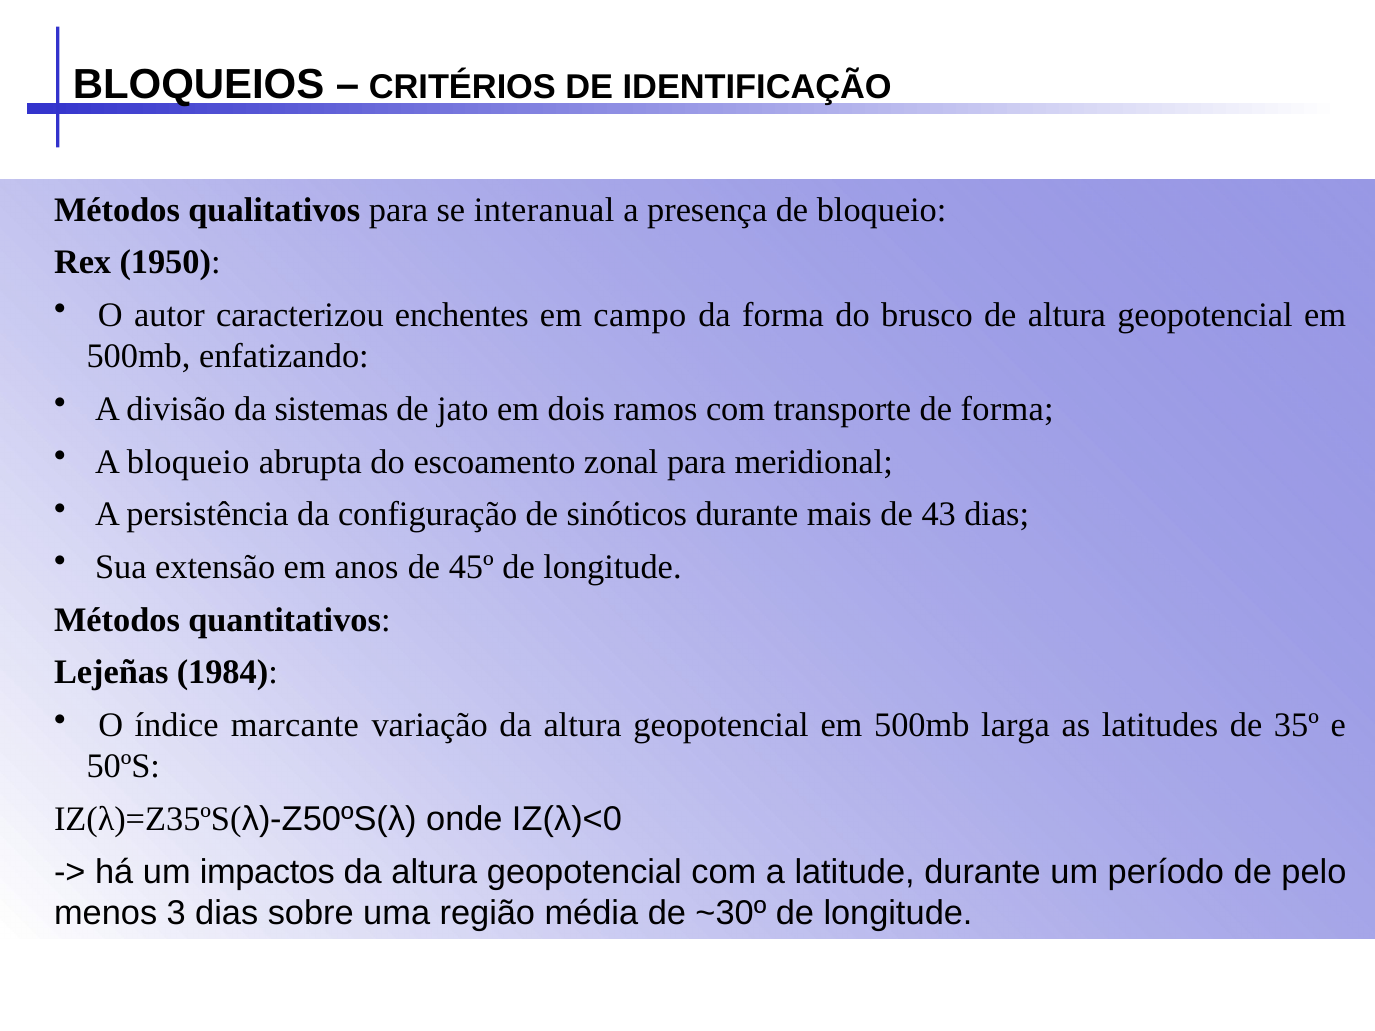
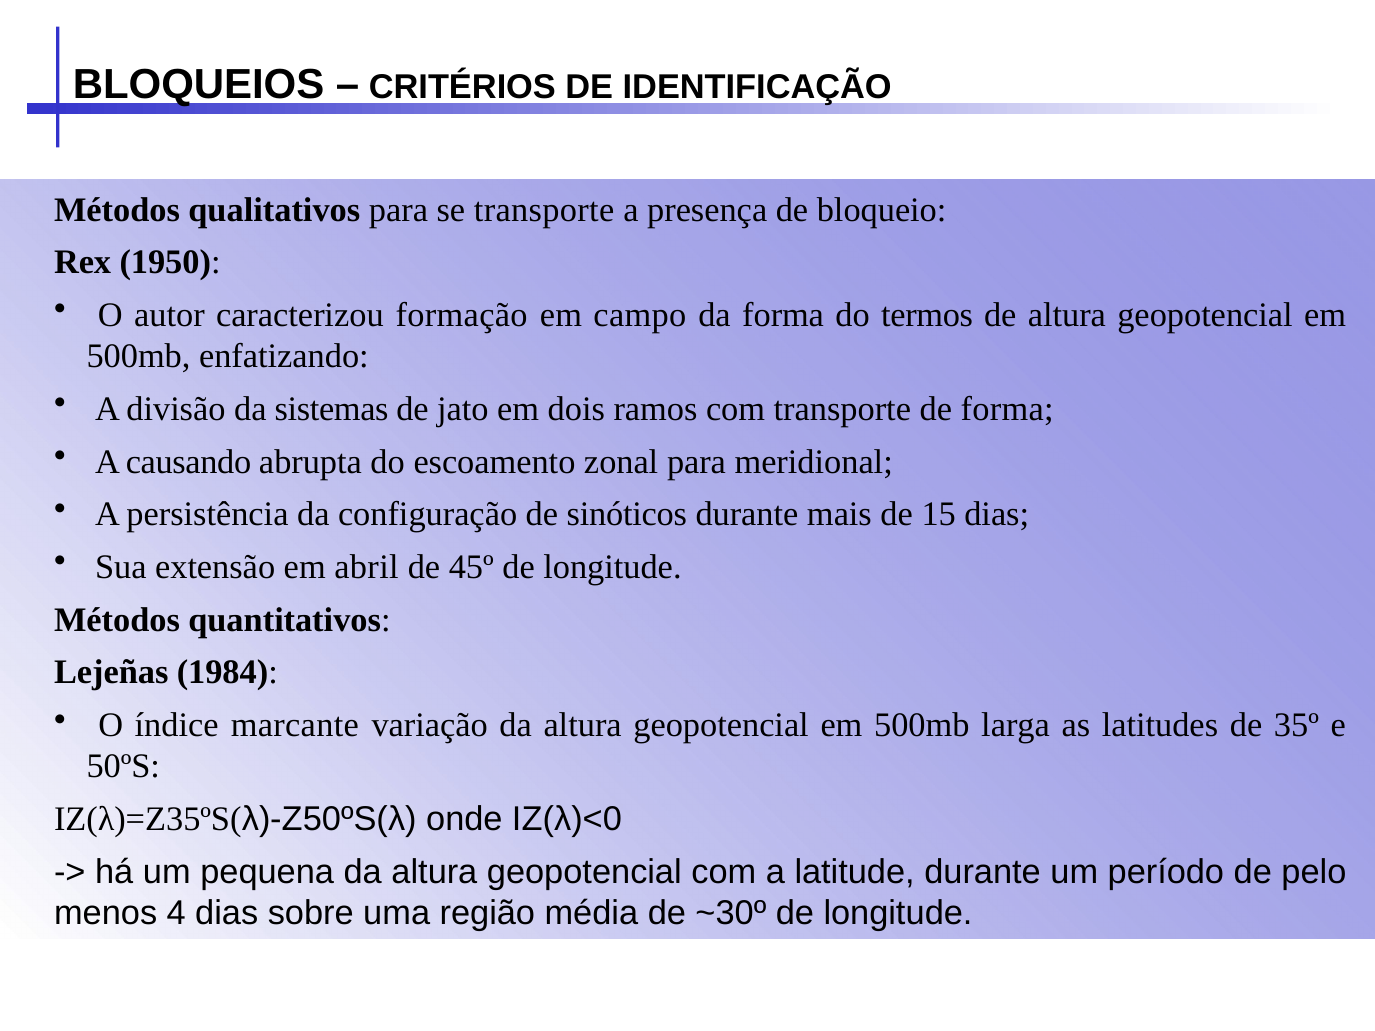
se interanual: interanual -> transporte (544, 210)
enchentes: enchentes -> formação (462, 315)
brusco: brusco -> termos (927, 315)
A bloqueio: bloqueio -> causando (189, 462)
43: 43 -> 15 (939, 515)
anos: anos -> abril (367, 567)
impactos: impactos -> pequena (267, 872)
3: 3 -> 4 (176, 913)
